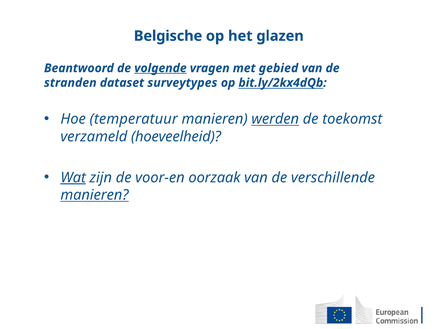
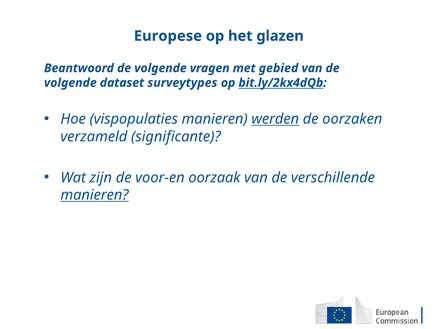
Belgische: Belgische -> Europese (168, 36)
volgende underline: present -> none (160, 68)
stranden: stranden -> volgende (70, 83)
temperatuur: temperatuur -> vispopulaties (134, 119)
toekomst: toekomst -> oorzaken (352, 119)
hoeveelheid: hoeveelheid -> significante (176, 136)
Wat underline: present -> none (73, 177)
